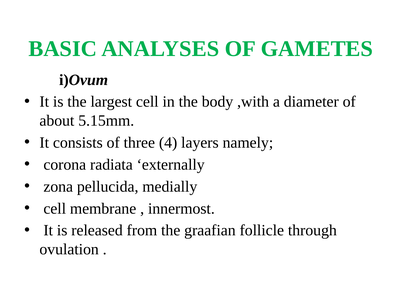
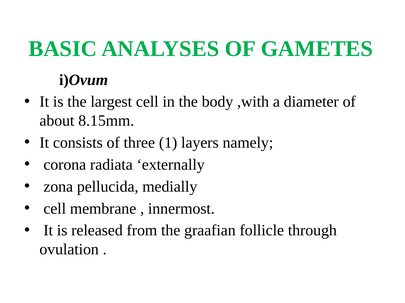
5.15mm: 5.15mm -> 8.15mm (106, 121)
4: 4 -> 1 (168, 143)
